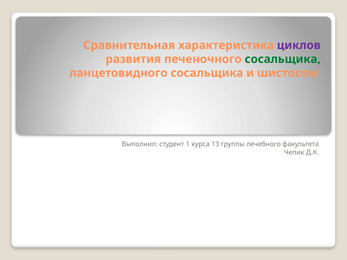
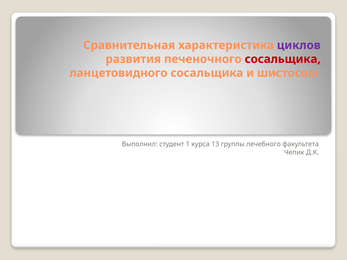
сосальщика colour: green -> red (283, 59)
